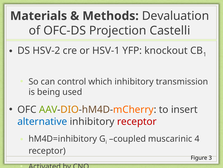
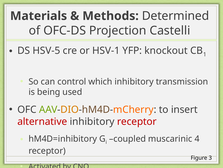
Devaluation: Devaluation -> Determined (176, 16)
HSV-2: HSV-2 -> HSV-5 (46, 50)
alternative colour: blue -> red (42, 121)
